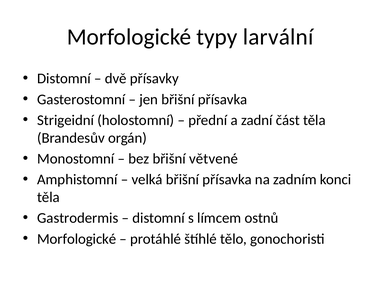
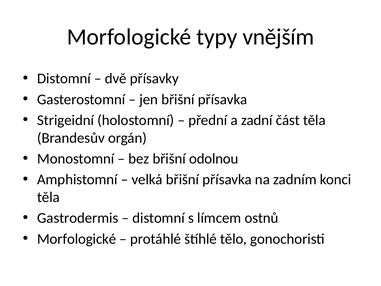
larvální: larvální -> vnějším (278, 37)
větvené: větvené -> odolnou (214, 159)
